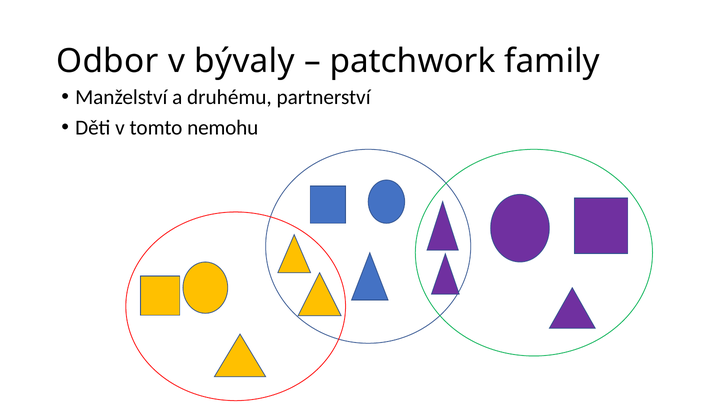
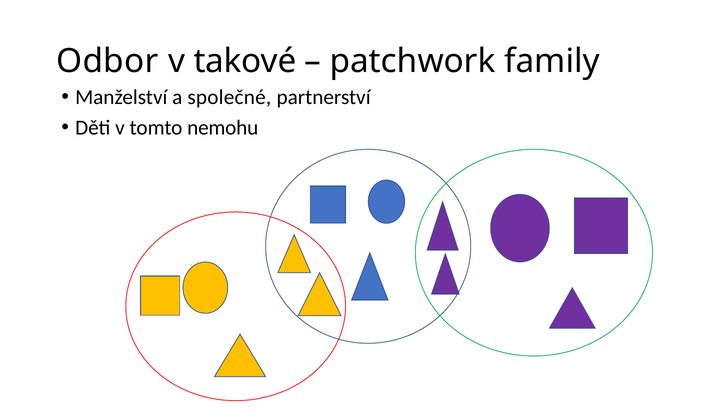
bývaly: bývaly -> takové (245, 61)
druhému: druhému -> společné (229, 97)
